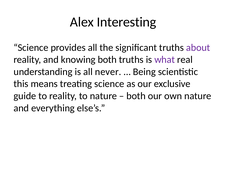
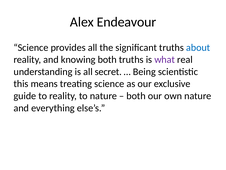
Interesting: Interesting -> Endeavour (126, 22)
about colour: purple -> blue (198, 47)
never: never -> secret (108, 72)
